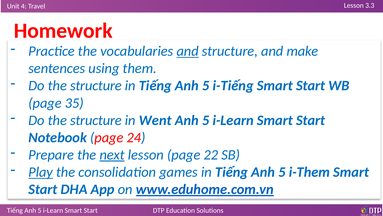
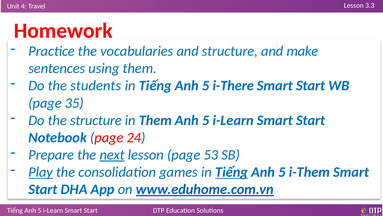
and underline: present -> none (188, 51)
structure: structure -> students (96, 86)
i-Tiếng: i-Tiếng -> i-There (233, 86)
in Went: Went -> Them (155, 120)
22: 22 -> 53 (211, 154)
Tiếng underline: none -> present (232, 172)
